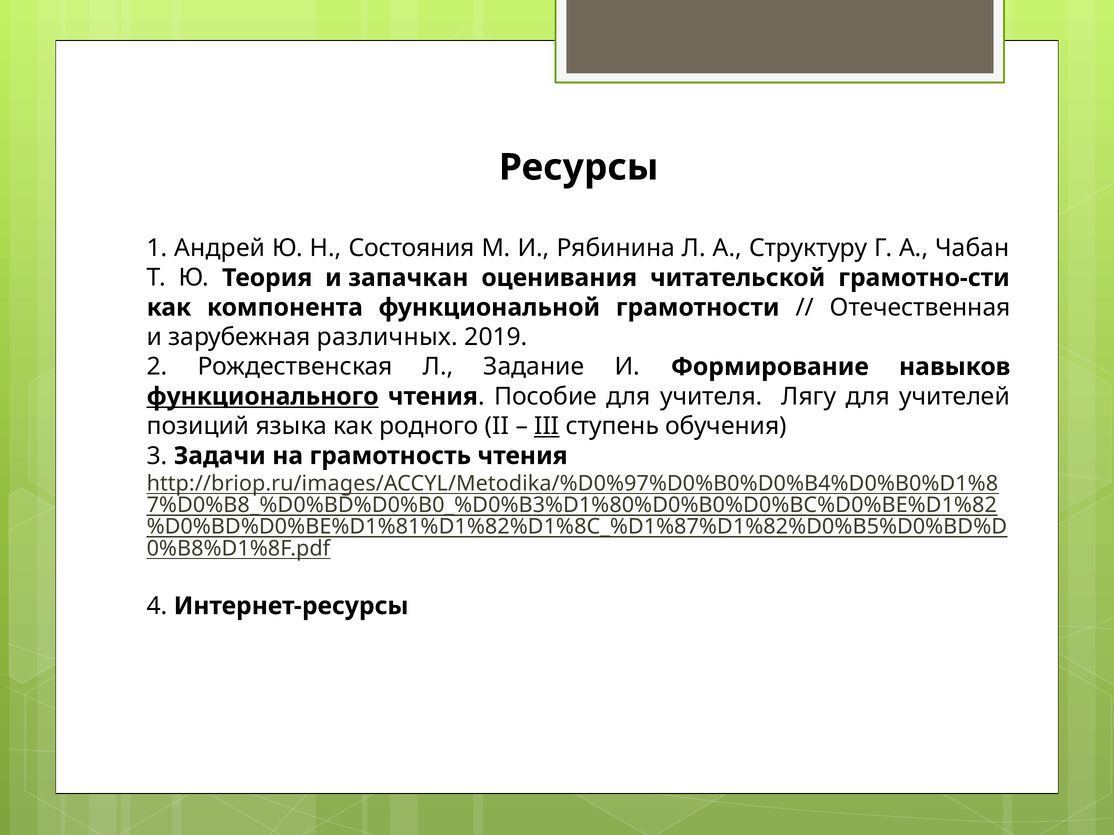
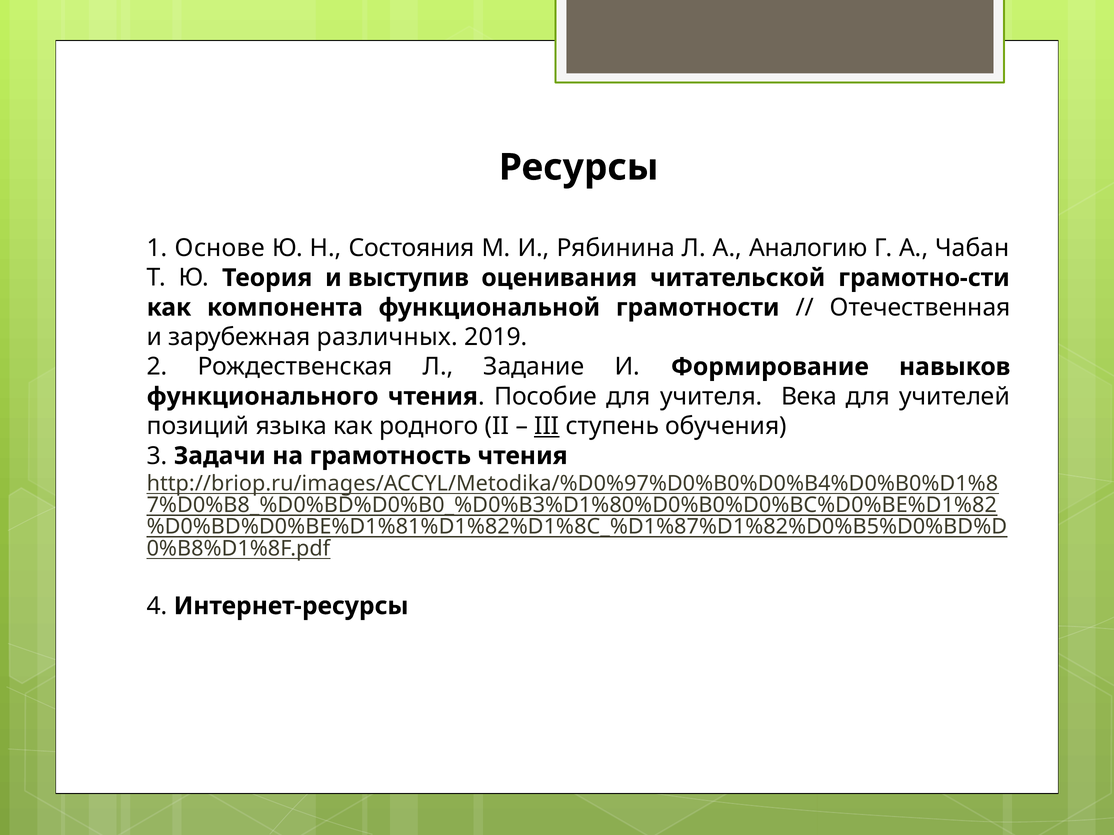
Андрей: Андрей -> Основе (220, 248)
Структуру: Структуру -> Аналогию (808, 248)
запачкан: запачкан -> выступив (408, 278)
функционального underline: present -> none (263, 397)
Лягу: Лягу -> Века (809, 397)
